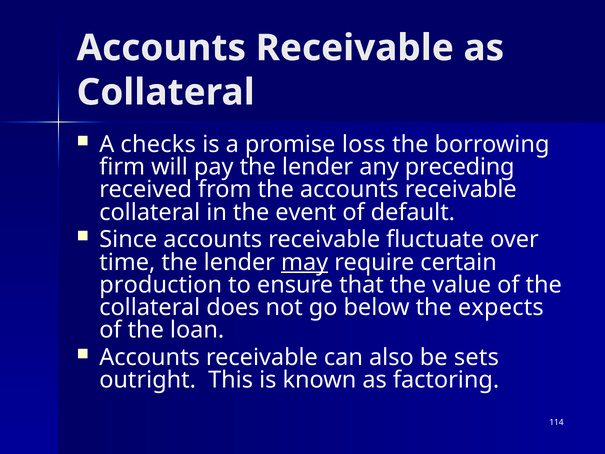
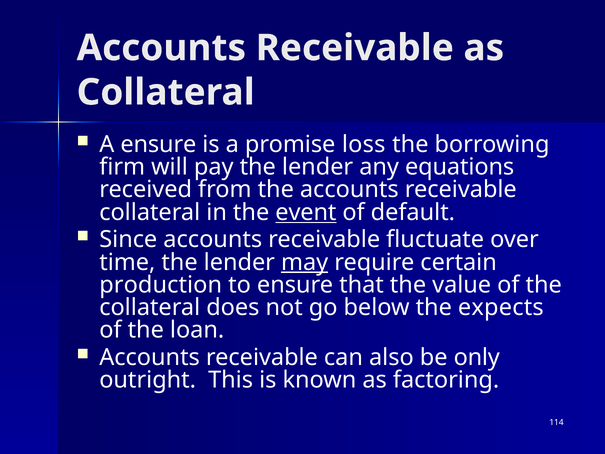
A checks: checks -> ensure (158, 144)
preceding: preceding -> equations (460, 167)
event underline: none -> present (306, 212)
sets: sets -> only (477, 357)
